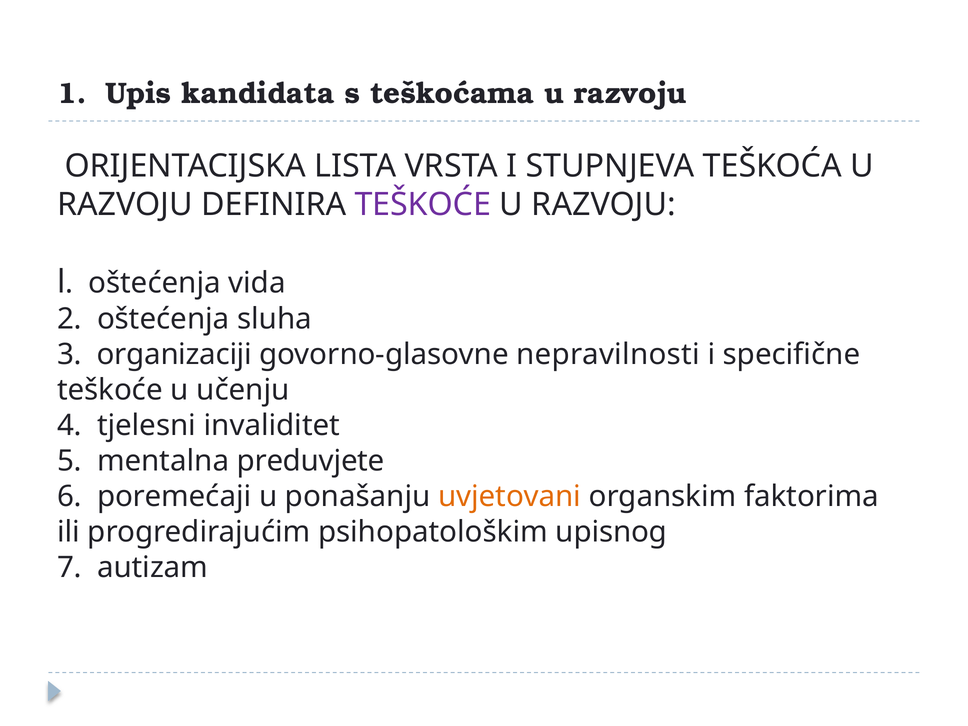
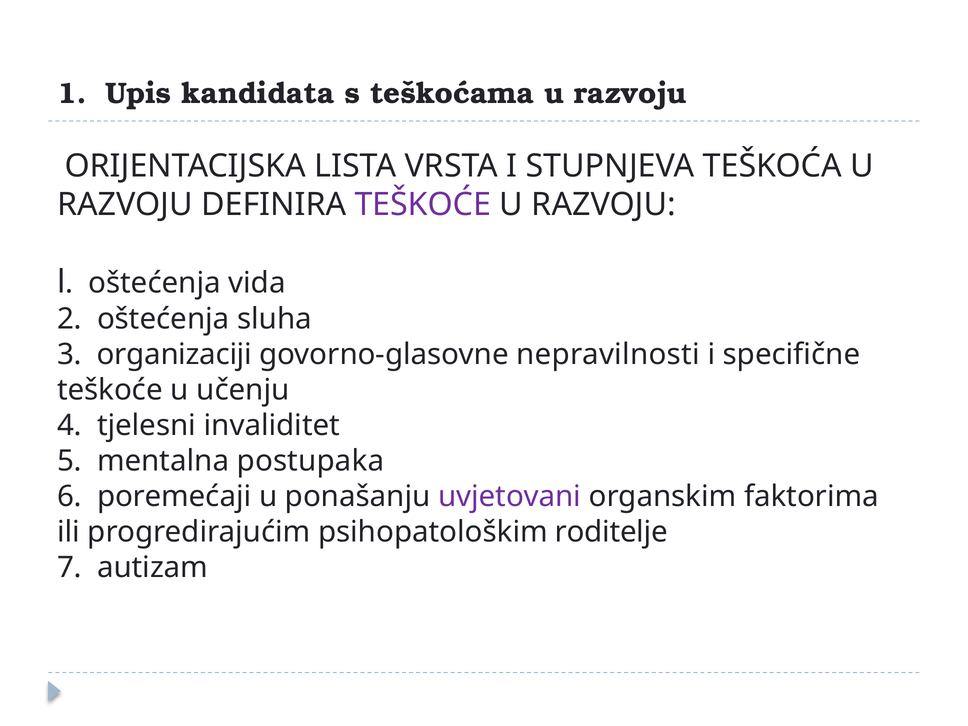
preduvjete: preduvjete -> postupaka (310, 461)
uvjetovani colour: orange -> purple (510, 496)
upisnog: upisnog -> roditelje (611, 532)
